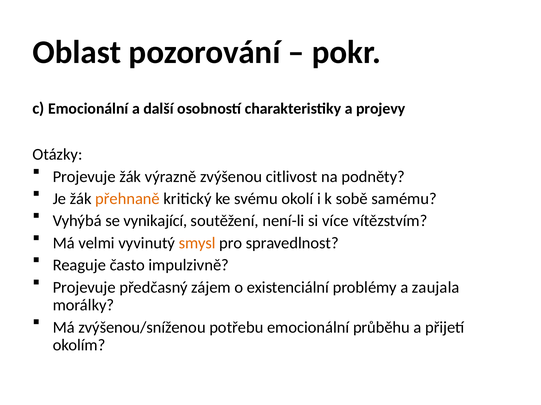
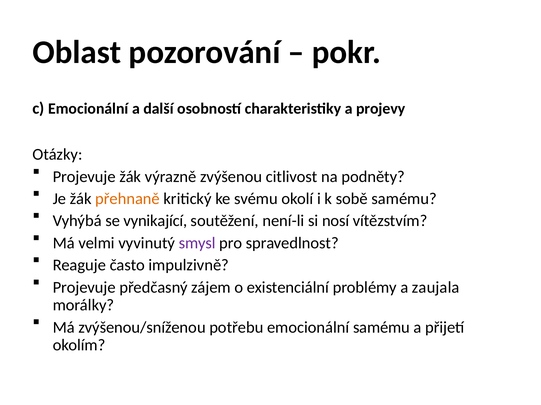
více: více -> nosí (336, 221)
smysl colour: orange -> purple (197, 243)
emocionální průběhu: průběhu -> samému (381, 328)
